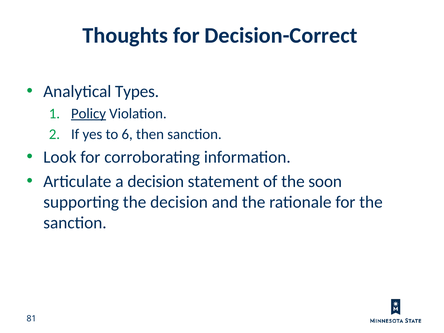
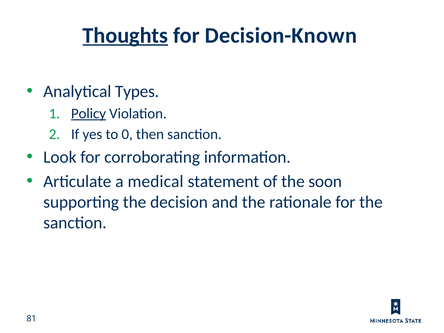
Thoughts underline: none -> present (125, 36)
Decision-Correct: Decision-Correct -> Decision-Known (281, 36)
6: 6 -> 0 (127, 134)
a decision: decision -> medical (156, 181)
